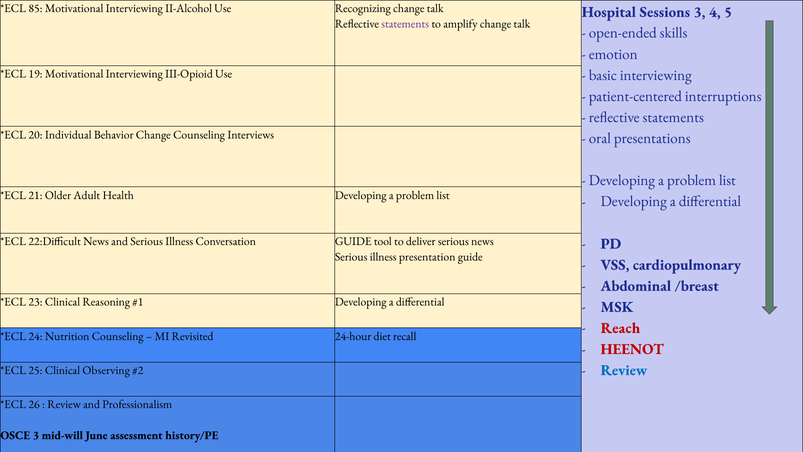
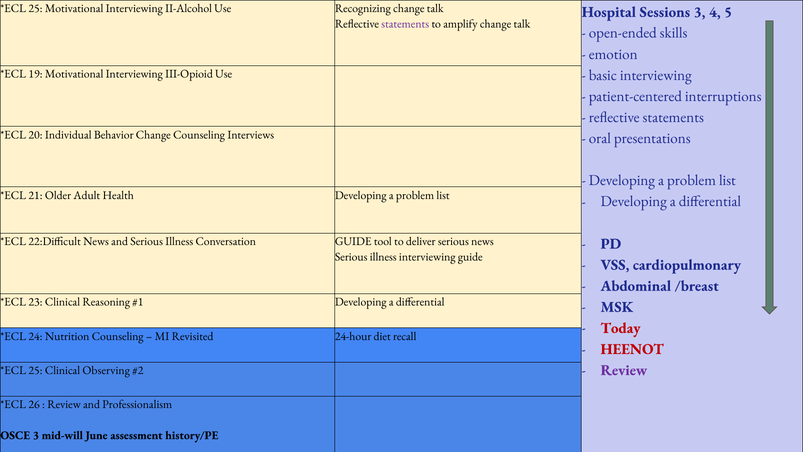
85: 85 -> 25 (35, 8)
illness presentation: presentation -> interviewing (427, 257)
Reach: Reach -> Today (621, 328)
Review colour: blue -> purple (624, 370)
